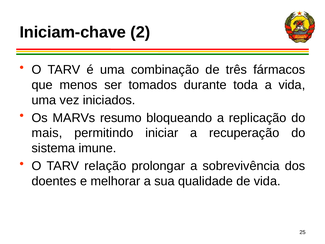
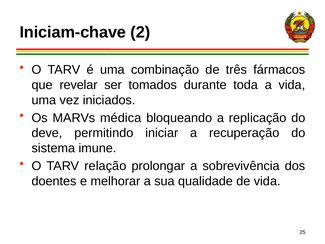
menos: menos -> revelar (79, 85)
resumo: resumo -> médica (121, 118)
mais: mais -> deve (47, 133)
